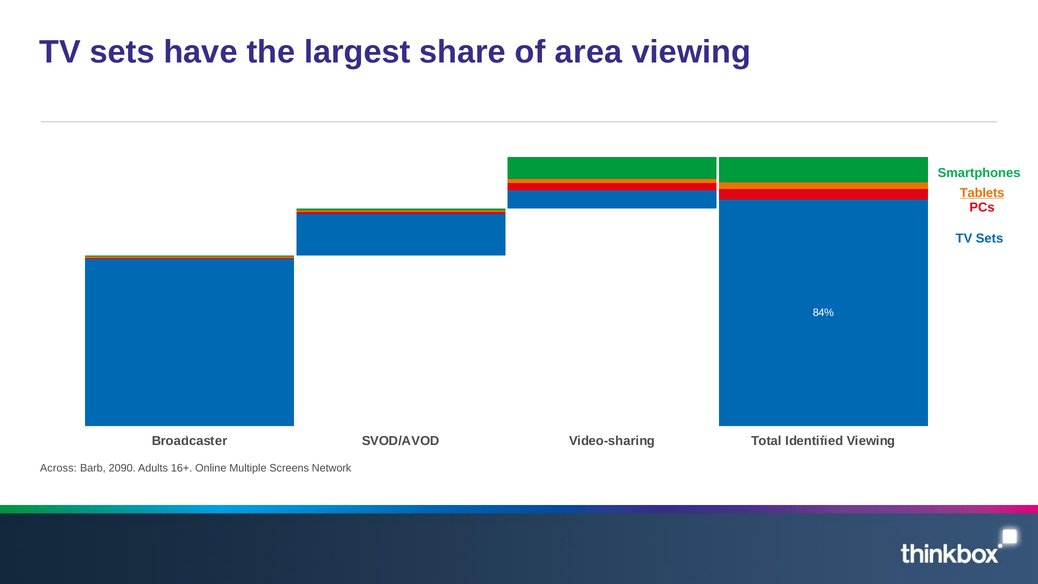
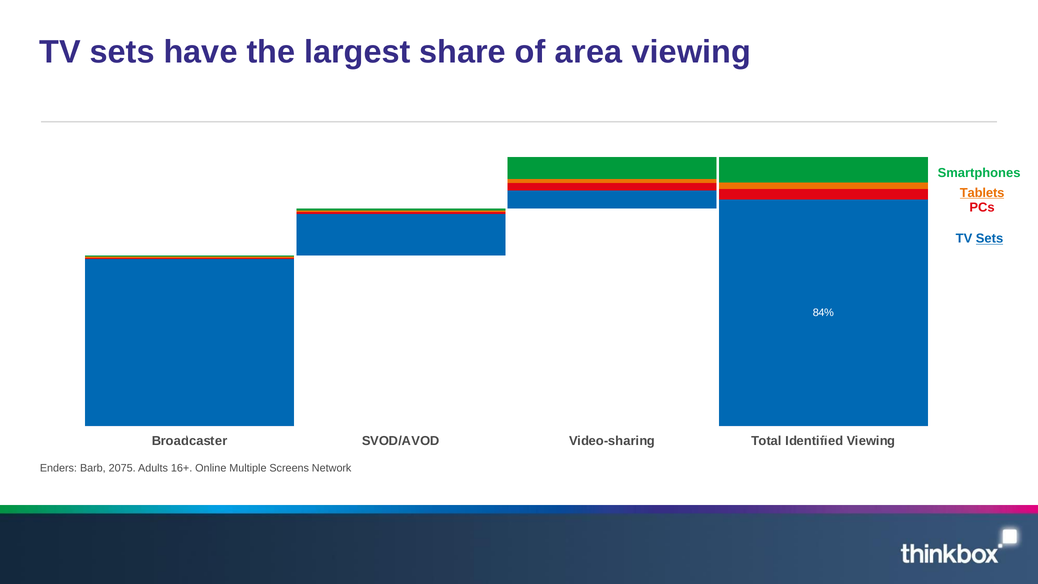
Sets underline: none -> present (990, 239)
Across: Across -> Enders (58, 468)
2090: 2090 -> 2075 (122, 468)
